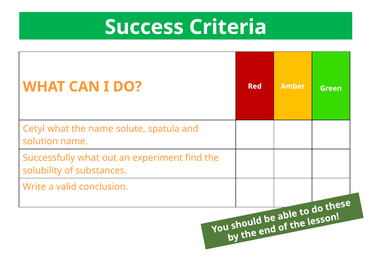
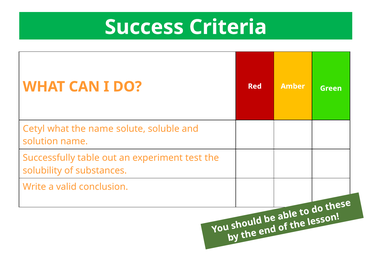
spatula: spatula -> soluble (164, 129)
Successfully what: what -> table (89, 158)
find: find -> test (194, 158)
